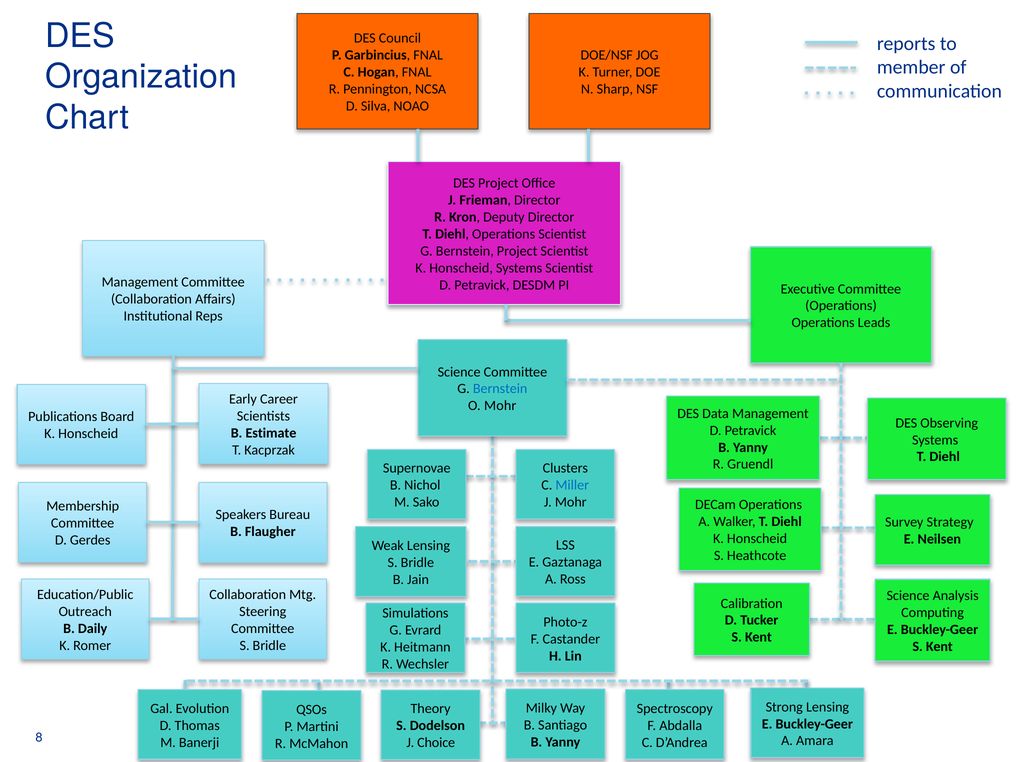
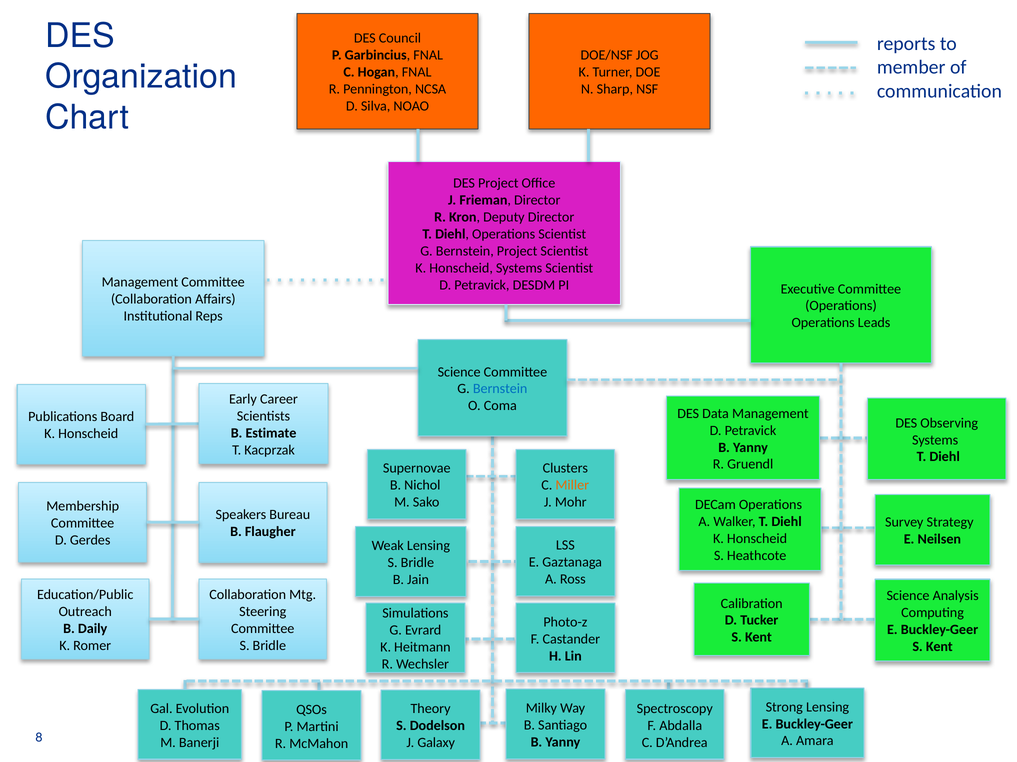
O Mohr: Mohr -> Coma (500, 406)
Miller colour: blue -> orange (572, 486)
Choice: Choice -> Galaxy (436, 743)
